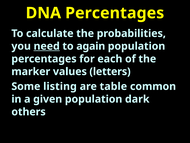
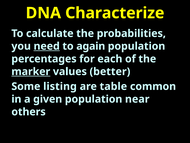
DNA Percentages: Percentages -> Characterize (115, 13)
marker underline: none -> present (31, 71)
letters: letters -> better (110, 71)
dark: dark -> near (137, 99)
